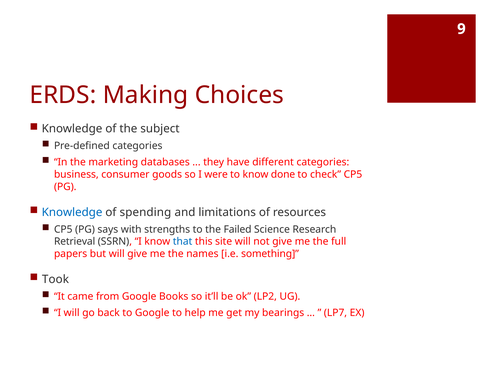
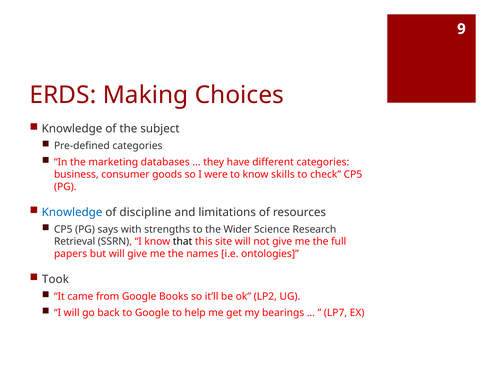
done: done -> skills (283, 175)
spending: spending -> discipline (145, 212)
Failed: Failed -> Wider (238, 229)
that colour: blue -> black (183, 242)
something: something -> ontologies (270, 254)
